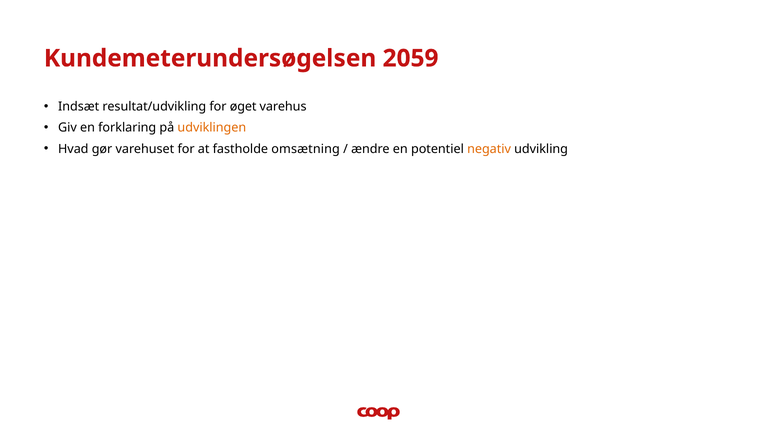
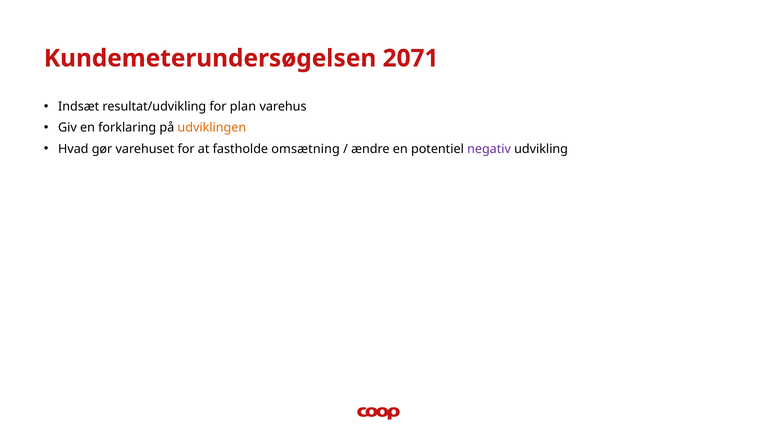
2059: 2059 -> 2071 (411, 58)
øget: øget -> plan (243, 107)
negativ colour: orange -> purple (489, 149)
